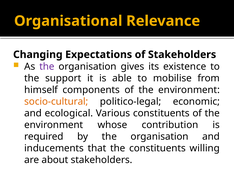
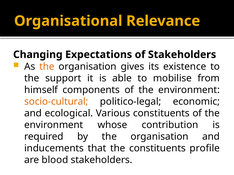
the colour: purple -> orange (47, 67)
willing: willing -> profile (205, 149)
about: about -> blood (55, 160)
